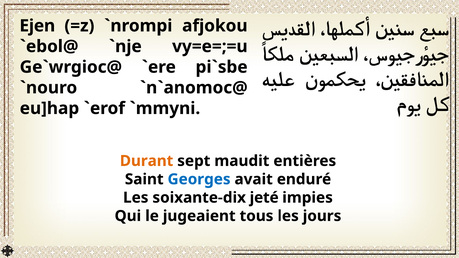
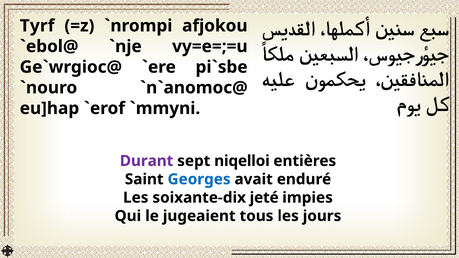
Ejen: Ejen -> Tyrf (37, 26)
Durant colour: orange -> purple (147, 161)
maudit: maudit -> niqelloi (242, 161)
